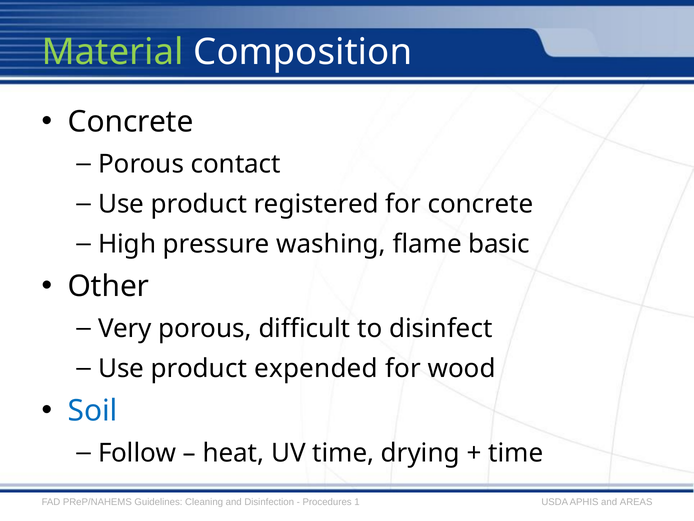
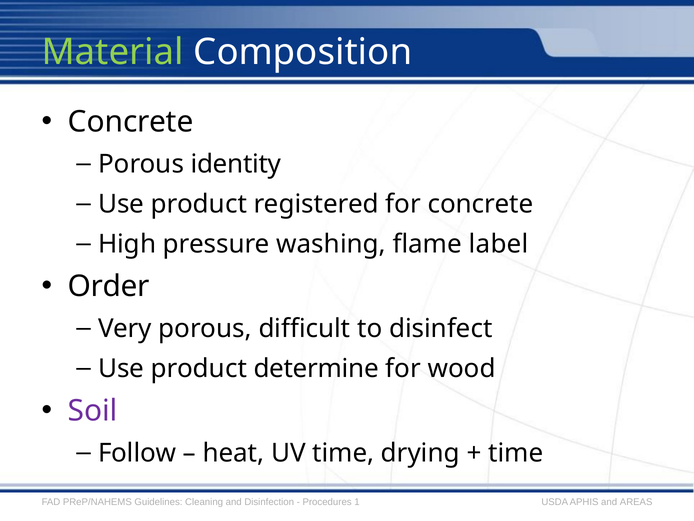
contact: contact -> identity (236, 164)
basic: basic -> label (499, 244)
Other: Other -> Order (109, 286)
expended: expended -> determine (316, 368)
Soil colour: blue -> purple (93, 411)
